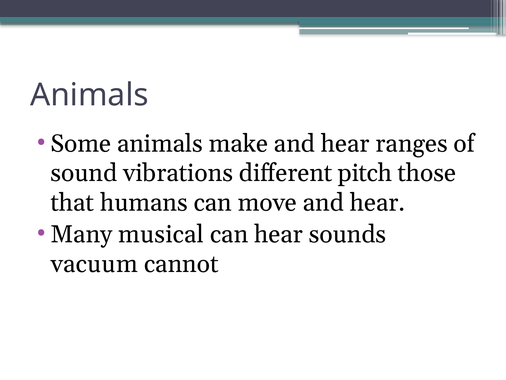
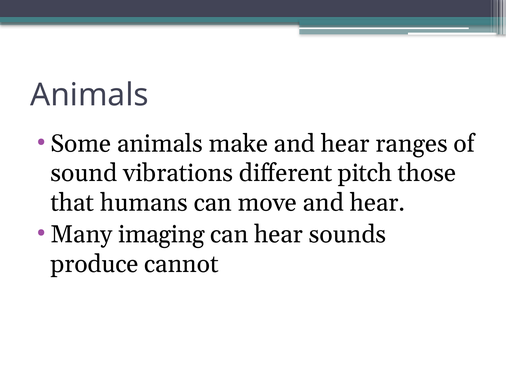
musical: musical -> imaging (161, 234)
vacuum: vacuum -> produce (94, 264)
